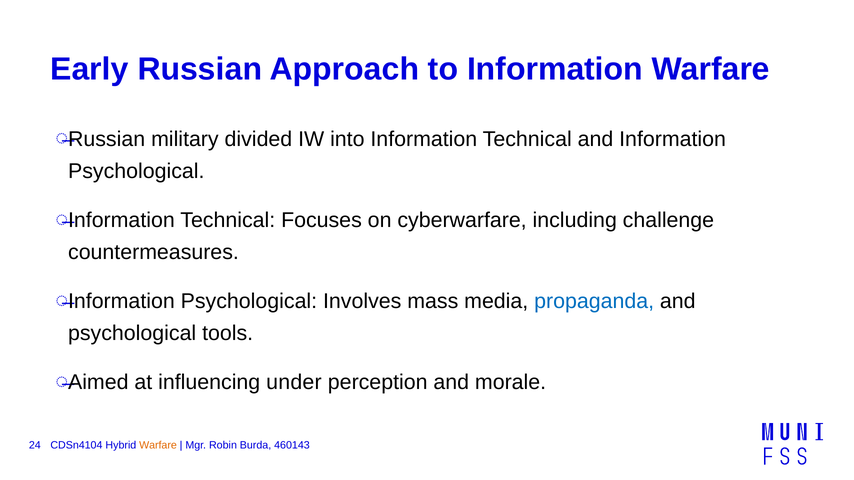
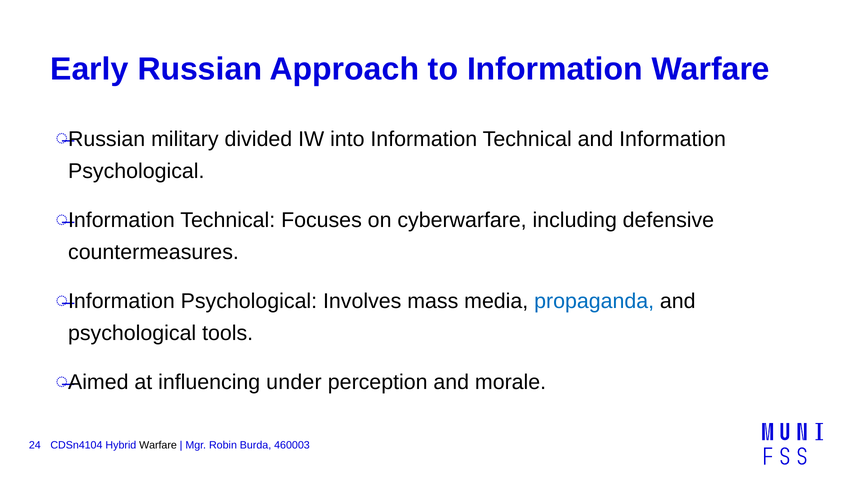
challenge: challenge -> defensive (668, 220)
Warfare colour: orange -> black (158, 446)
460143: 460143 -> 460003 (292, 446)
